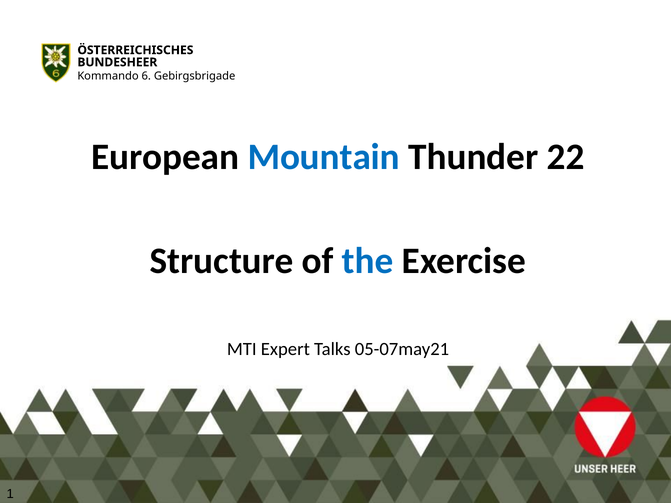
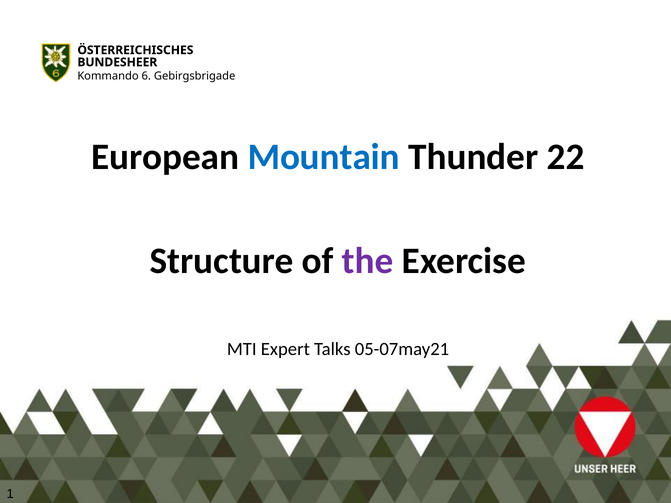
the colour: blue -> purple (368, 261)
